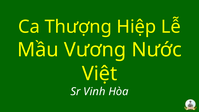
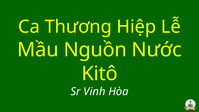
Thượng: Thượng -> Thương (78, 27)
Vương: Vương -> Nguồn (95, 50)
Việt: Việt -> Kitô (100, 74)
